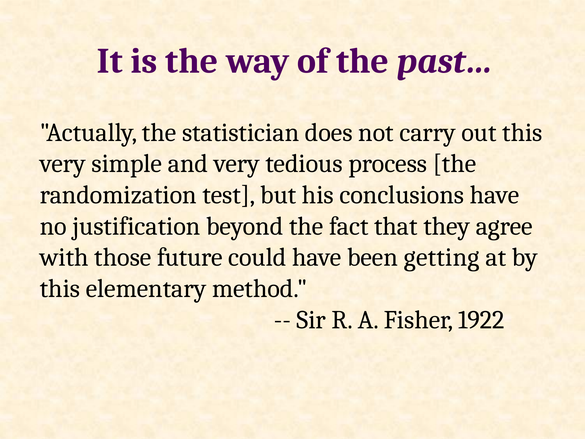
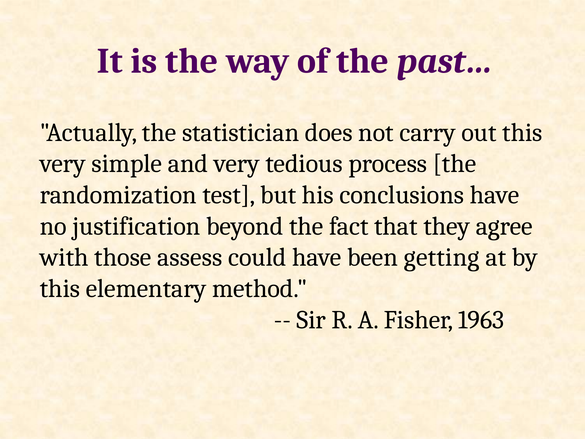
future: future -> assess (190, 257)
1922: 1922 -> 1963 (481, 320)
